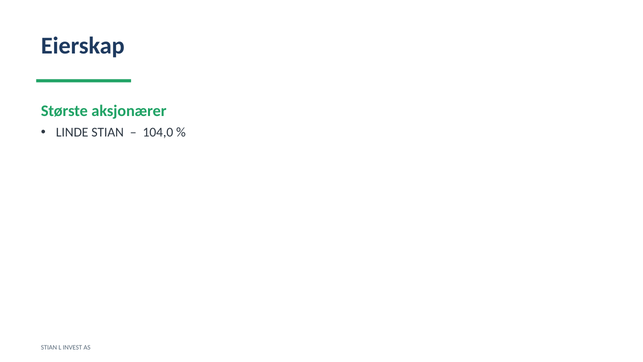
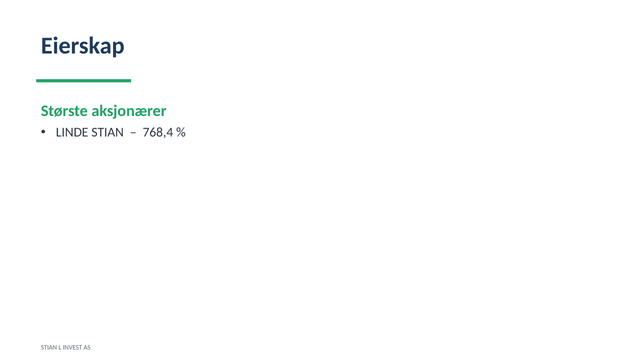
104,0: 104,0 -> 768,4 (158, 132)
